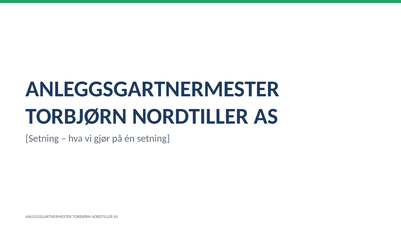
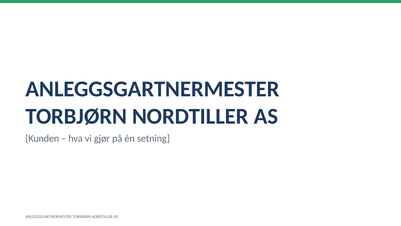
Setning: Setning -> Kunden (42, 138)
